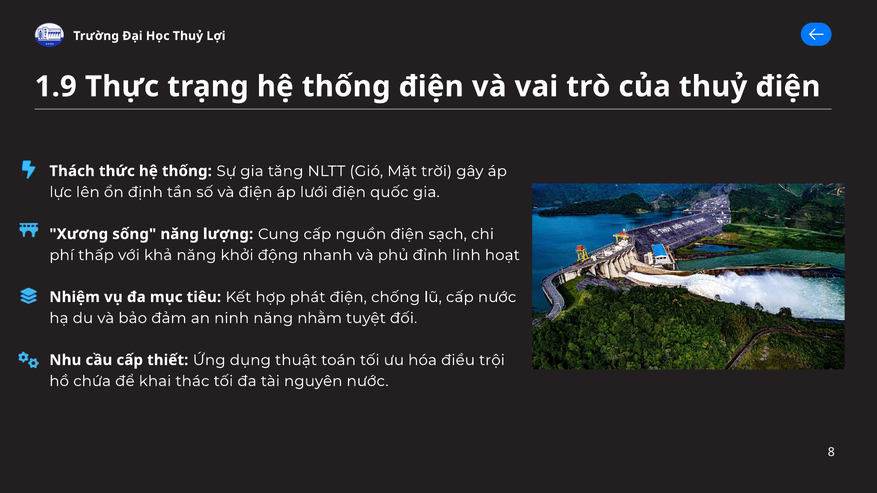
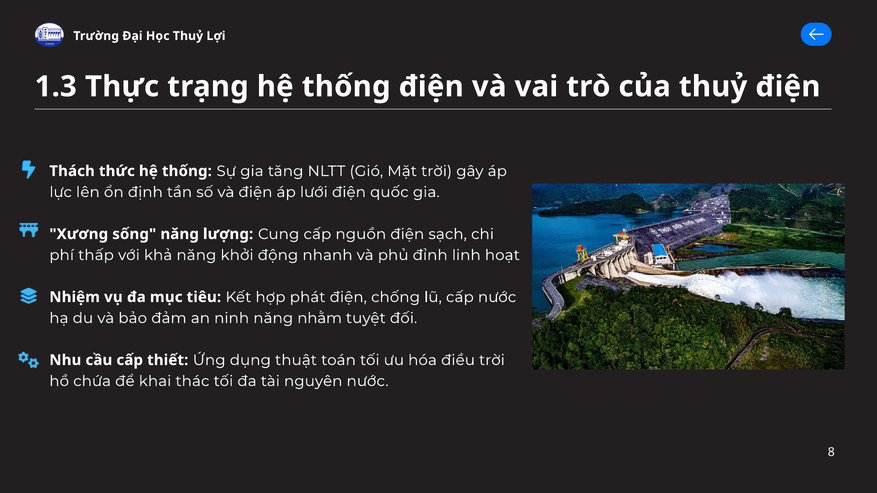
1.9: 1.9 -> 1.3 (56, 87)
điều trội: trội -> trời (492, 360)
